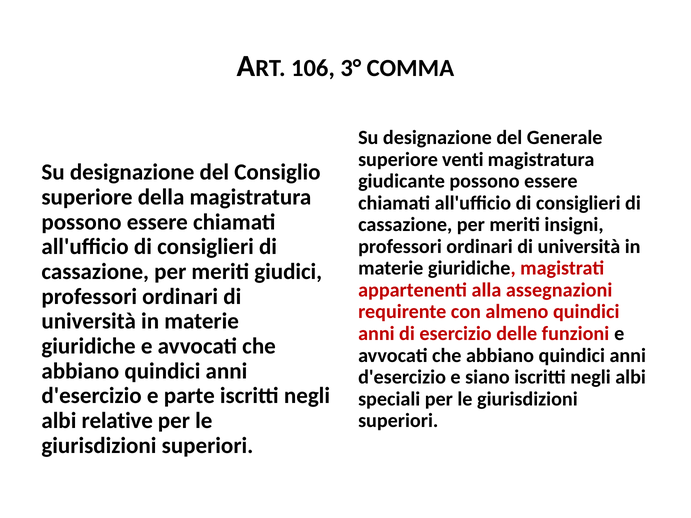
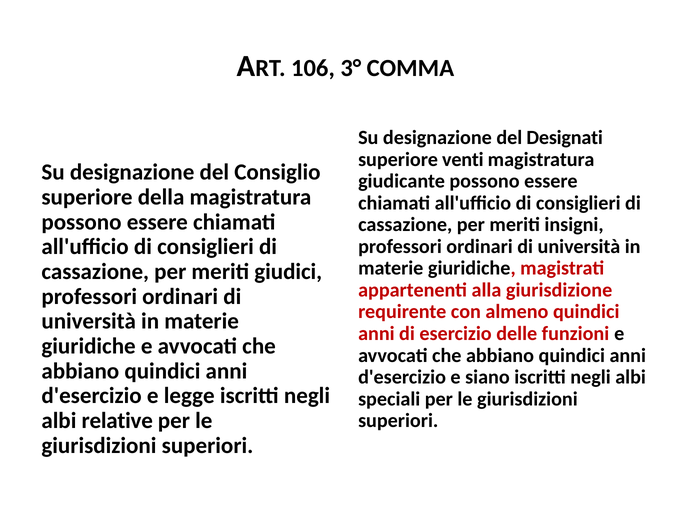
Generale: Generale -> Designati (565, 138)
assegnazioni: assegnazioni -> giurisdizione (559, 290)
parte: parte -> legge (189, 396)
